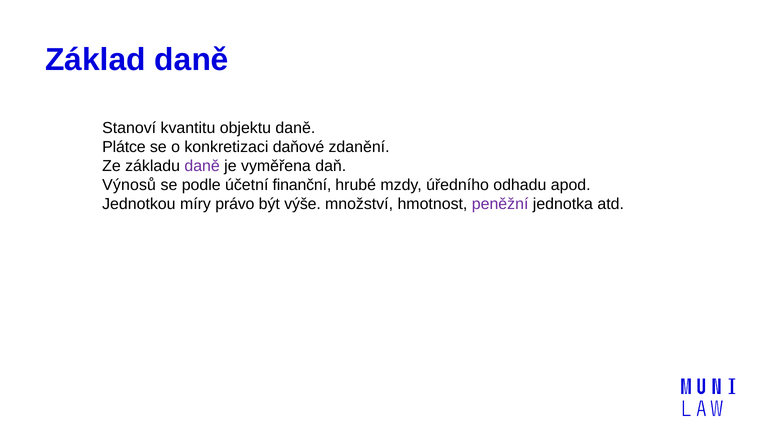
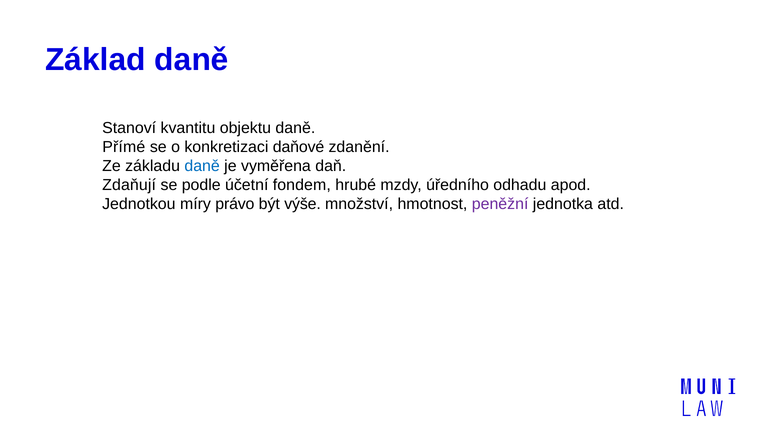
Plátce: Plátce -> Přímé (124, 147)
daně colour: purple -> blue (202, 166)
Výnosů: Výnosů -> Zdaňují (129, 185)
finanční: finanční -> fondem (302, 185)
